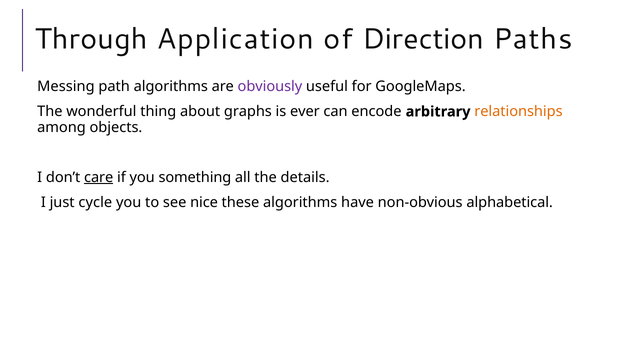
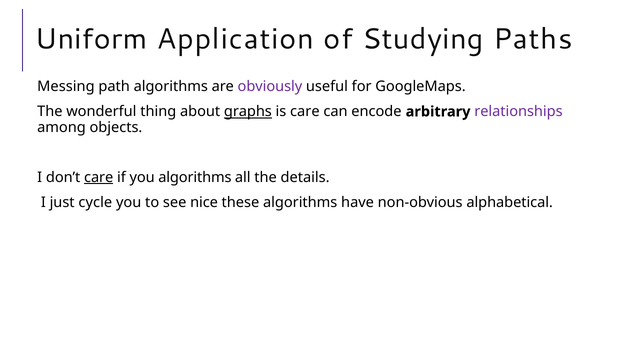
Through: Through -> Uniform (91, 39)
Direction: Direction -> Studying (423, 39)
graphs underline: none -> present (248, 112)
is ever: ever -> care (305, 112)
relationships colour: orange -> purple (518, 112)
you something: something -> algorithms (195, 178)
